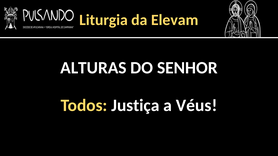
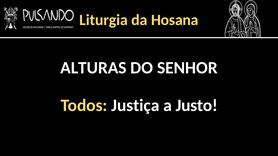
Elevam: Elevam -> Hosana (175, 20)
Véus: Véus -> Justo (197, 106)
